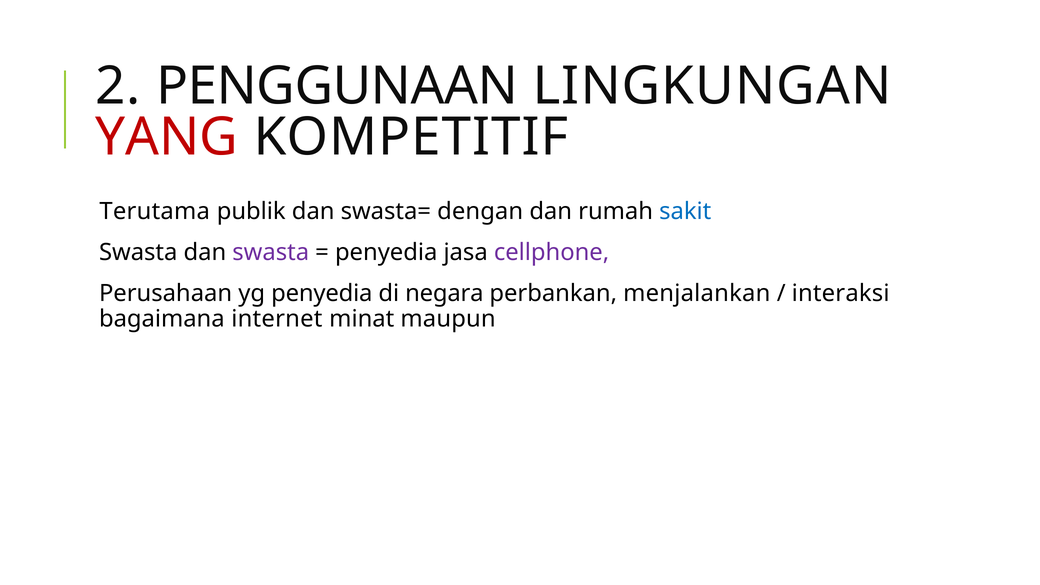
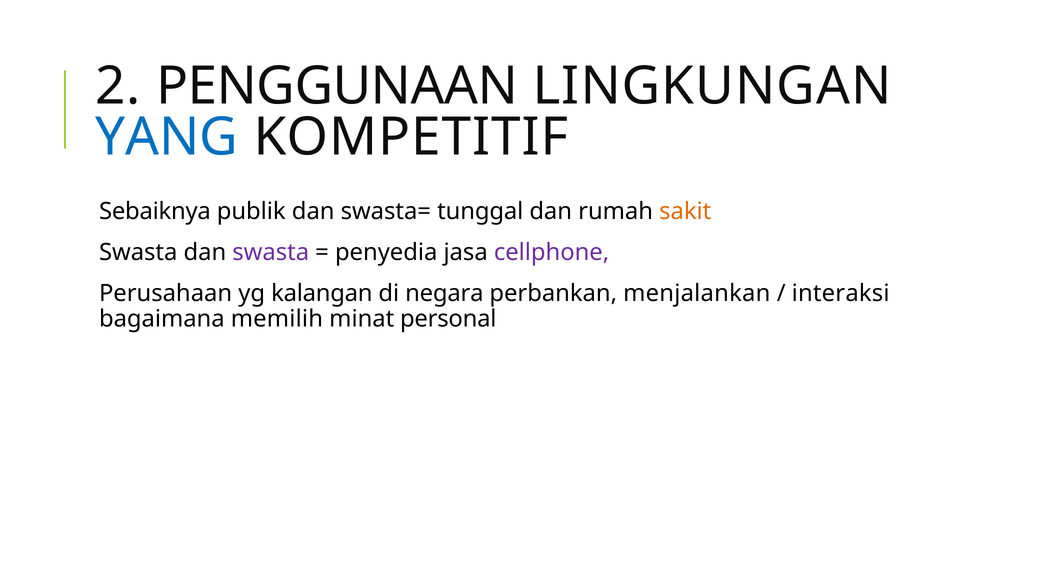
YANG colour: red -> blue (167, 137)
Terutama: Terutama -> Sebaiknya (155, 212)
dengan: dengan -> tunggal (480, 212)
sakit colour: blue -> orange (685, 212)
yg penyedia: penyedia -> kalangan (322, 293)
internet: internet -> memilih (277, 319)
maupun: maupun -> personal (448, 319)
